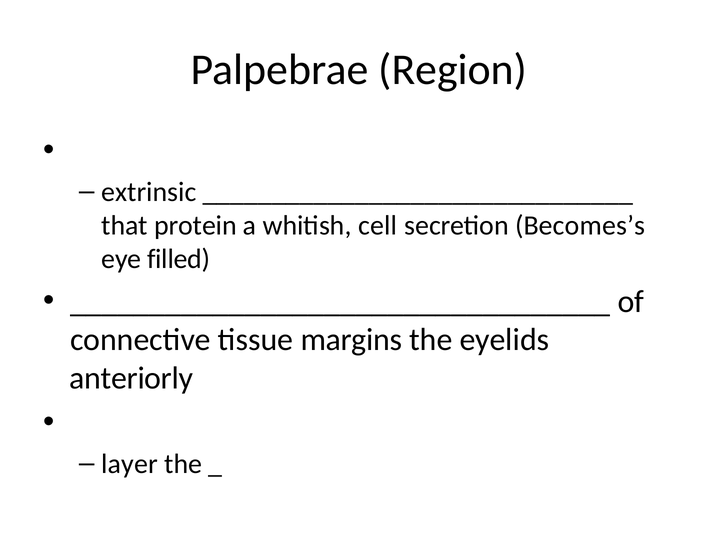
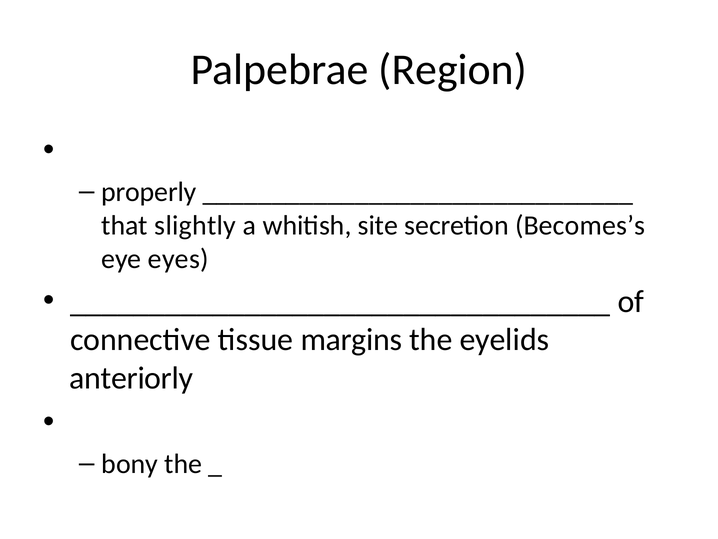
extrinsic: extrinsic -> properly (149, 192)
protein: protein -> slightly (195, 225)
cell: cell -> site (378, 225)
filled: filled -> eyes (178, 259)
layer: layer -> bony (130, 464)
